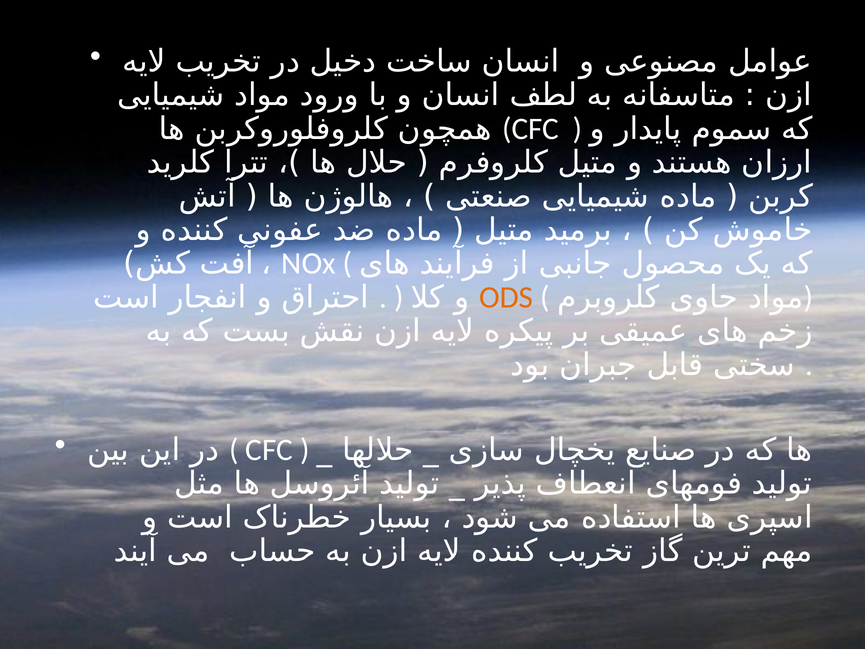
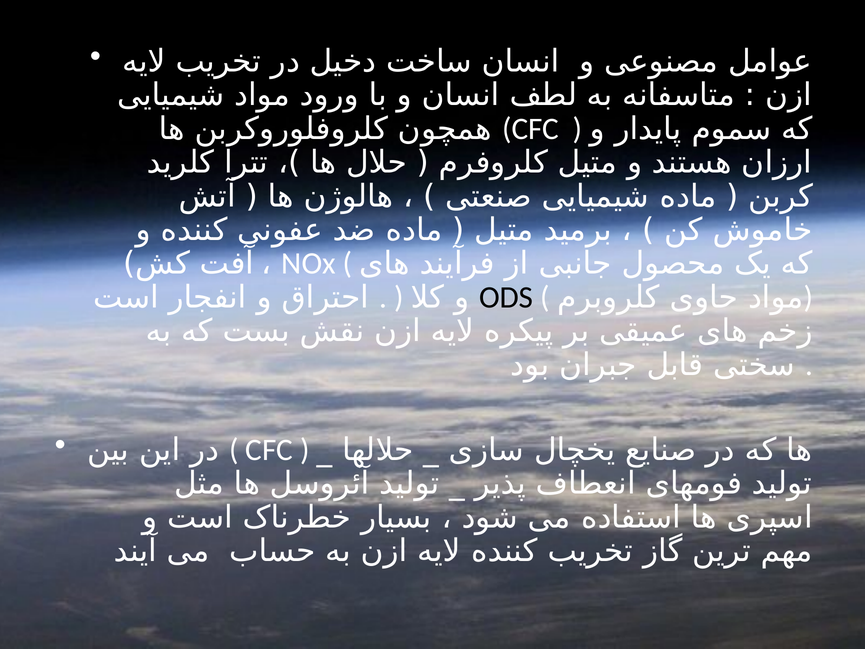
ODS colour: orange -> black (506, 297)
